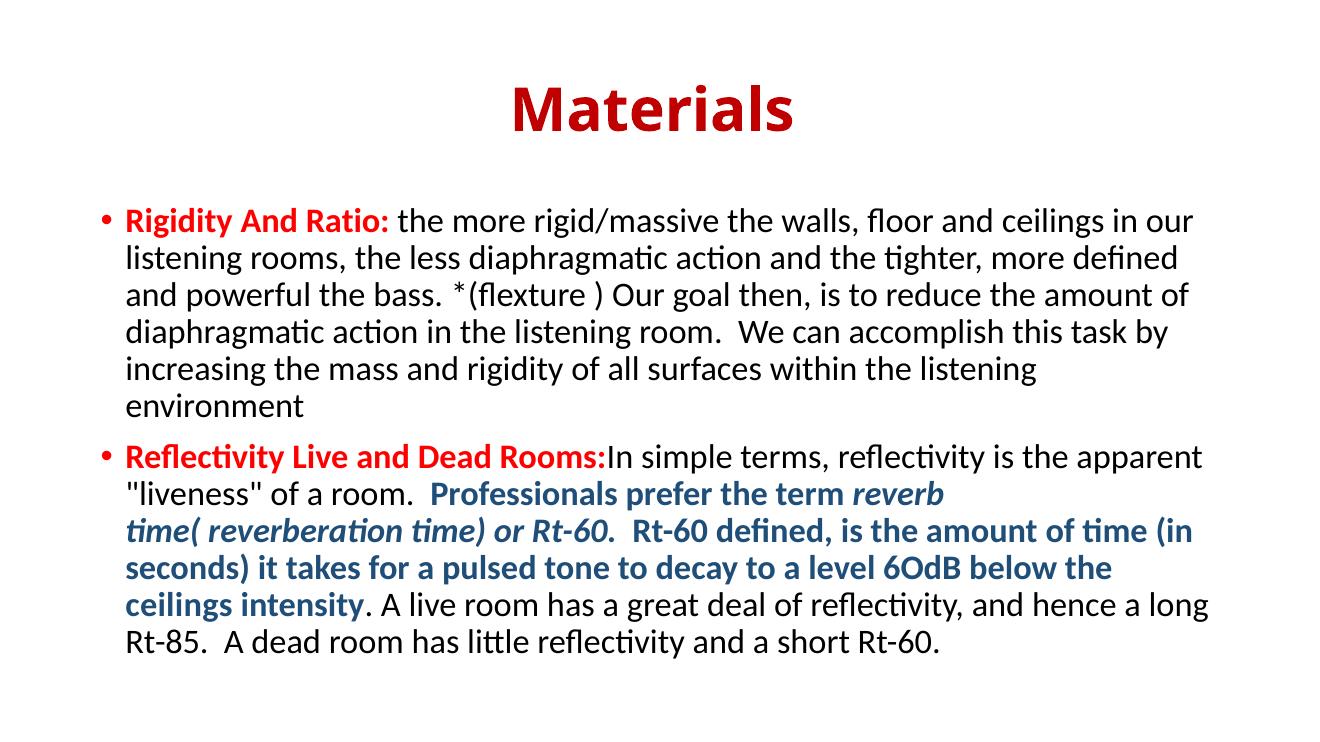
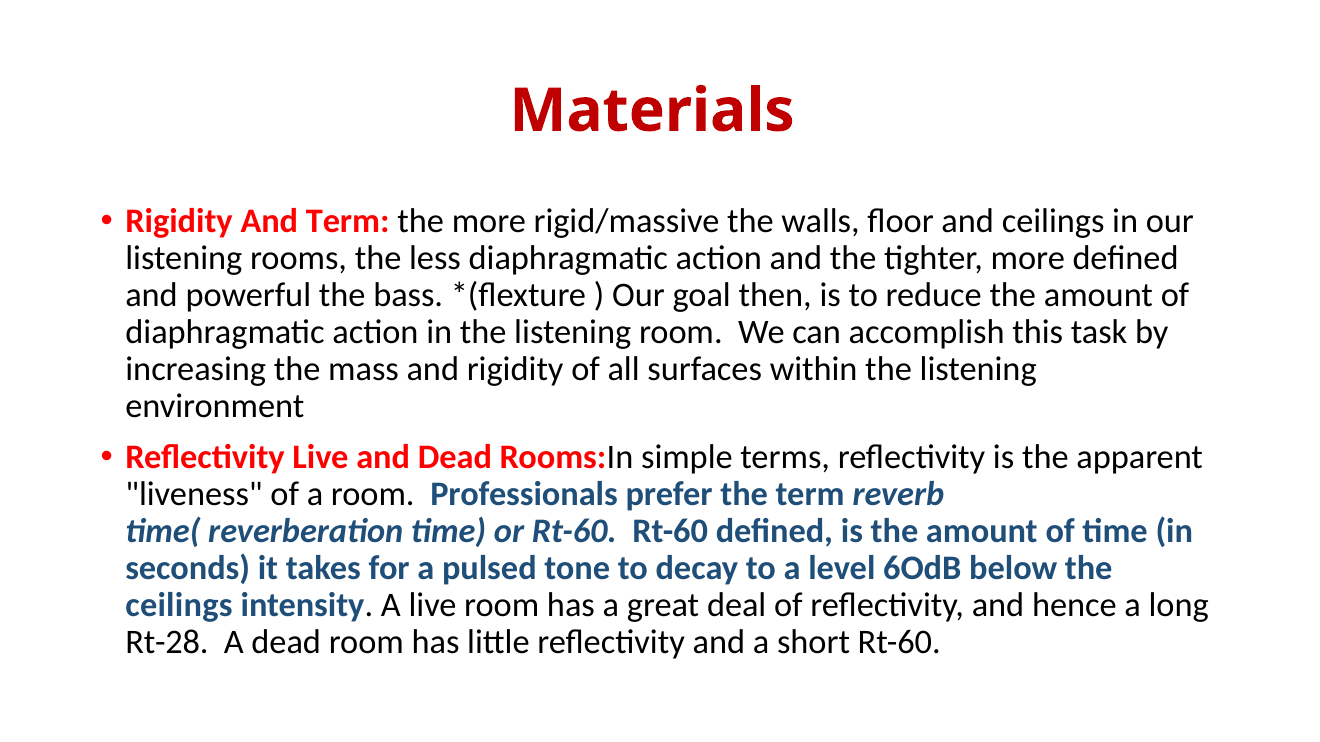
And Ratio: Ratio -> Term (348, 221)
Rt-85: Rt-85 -> Rt-28 (167, 643)
